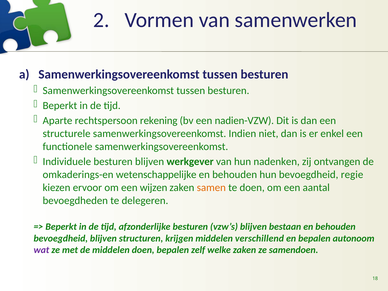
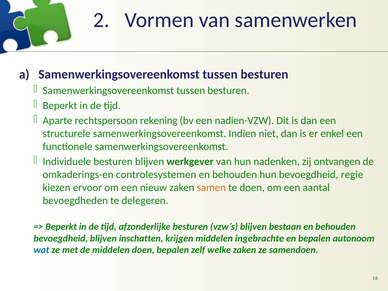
wetenschappelijke: wetenschappelijke -> controlesystemen (156, 175)
wijzen: wijzen -> nieuw (154, 188)
structuren: structuren -> inschatten (141, 238)
verschillend: verschillend -> ingebrachte (259, 238)
wat colour: purple -> blue (41, 250)
